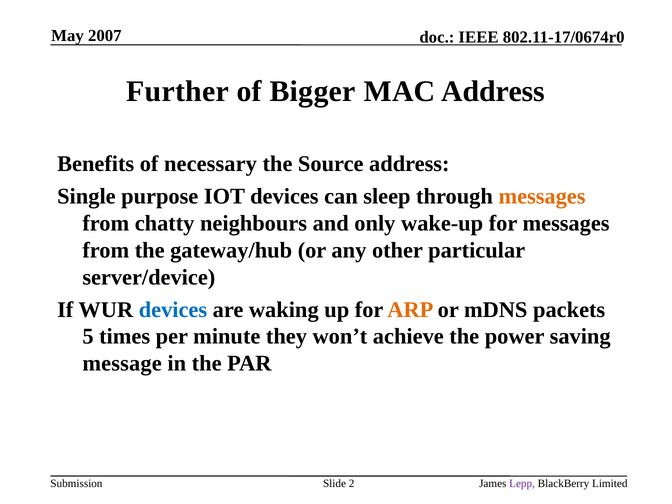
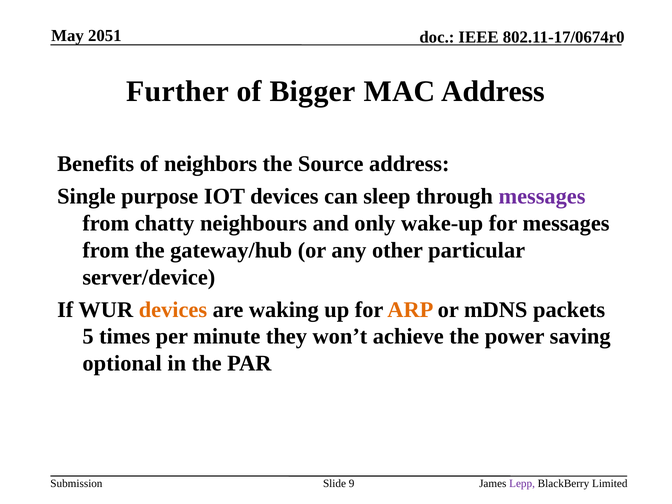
2007: 2007 -> 2051 (105, 36)
necessary: necessary -> neighbors (211, 164)
messages colour: orange -> purple (542, 196)
devices colour: blue -> orange (173, 310)
message: message -> optional (122, 363)
2: 2 -> 9 (352, 483)
